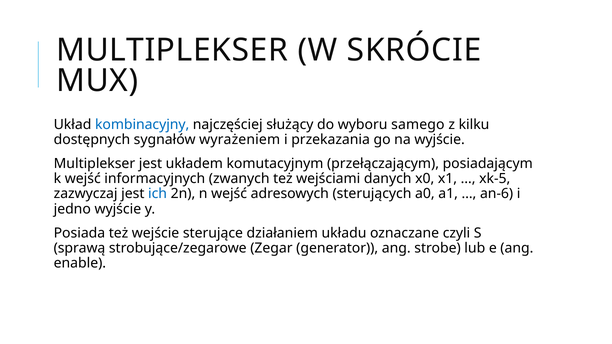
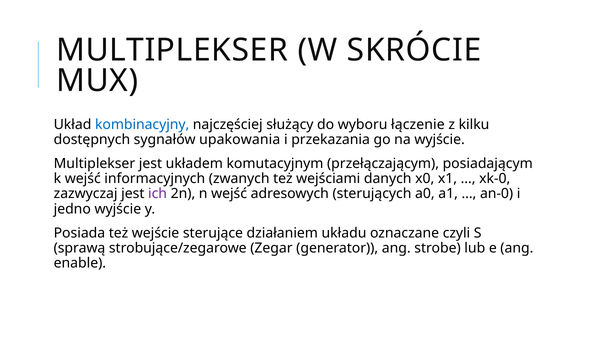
samego: samego -> łączenie (418, 125)
wyrażeniem: wyrażeniem -> upakowania (240, 140)
xk-5: xk-5 -> xk-0 (495, 179)
ich colour: blue -> purple (158, 194)
an-6: an-6 -> an-0 (497, 194)
